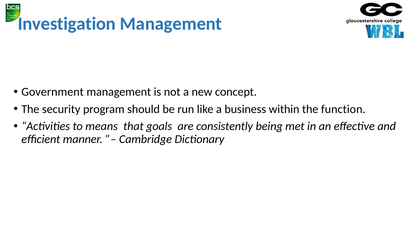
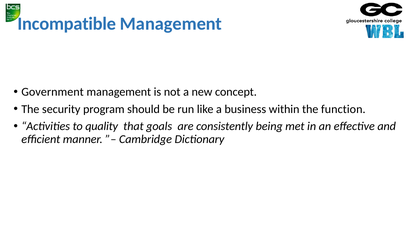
Investigation: Investigation -> Incompatible (67, 24)
means: means -> quality (102, 126)
